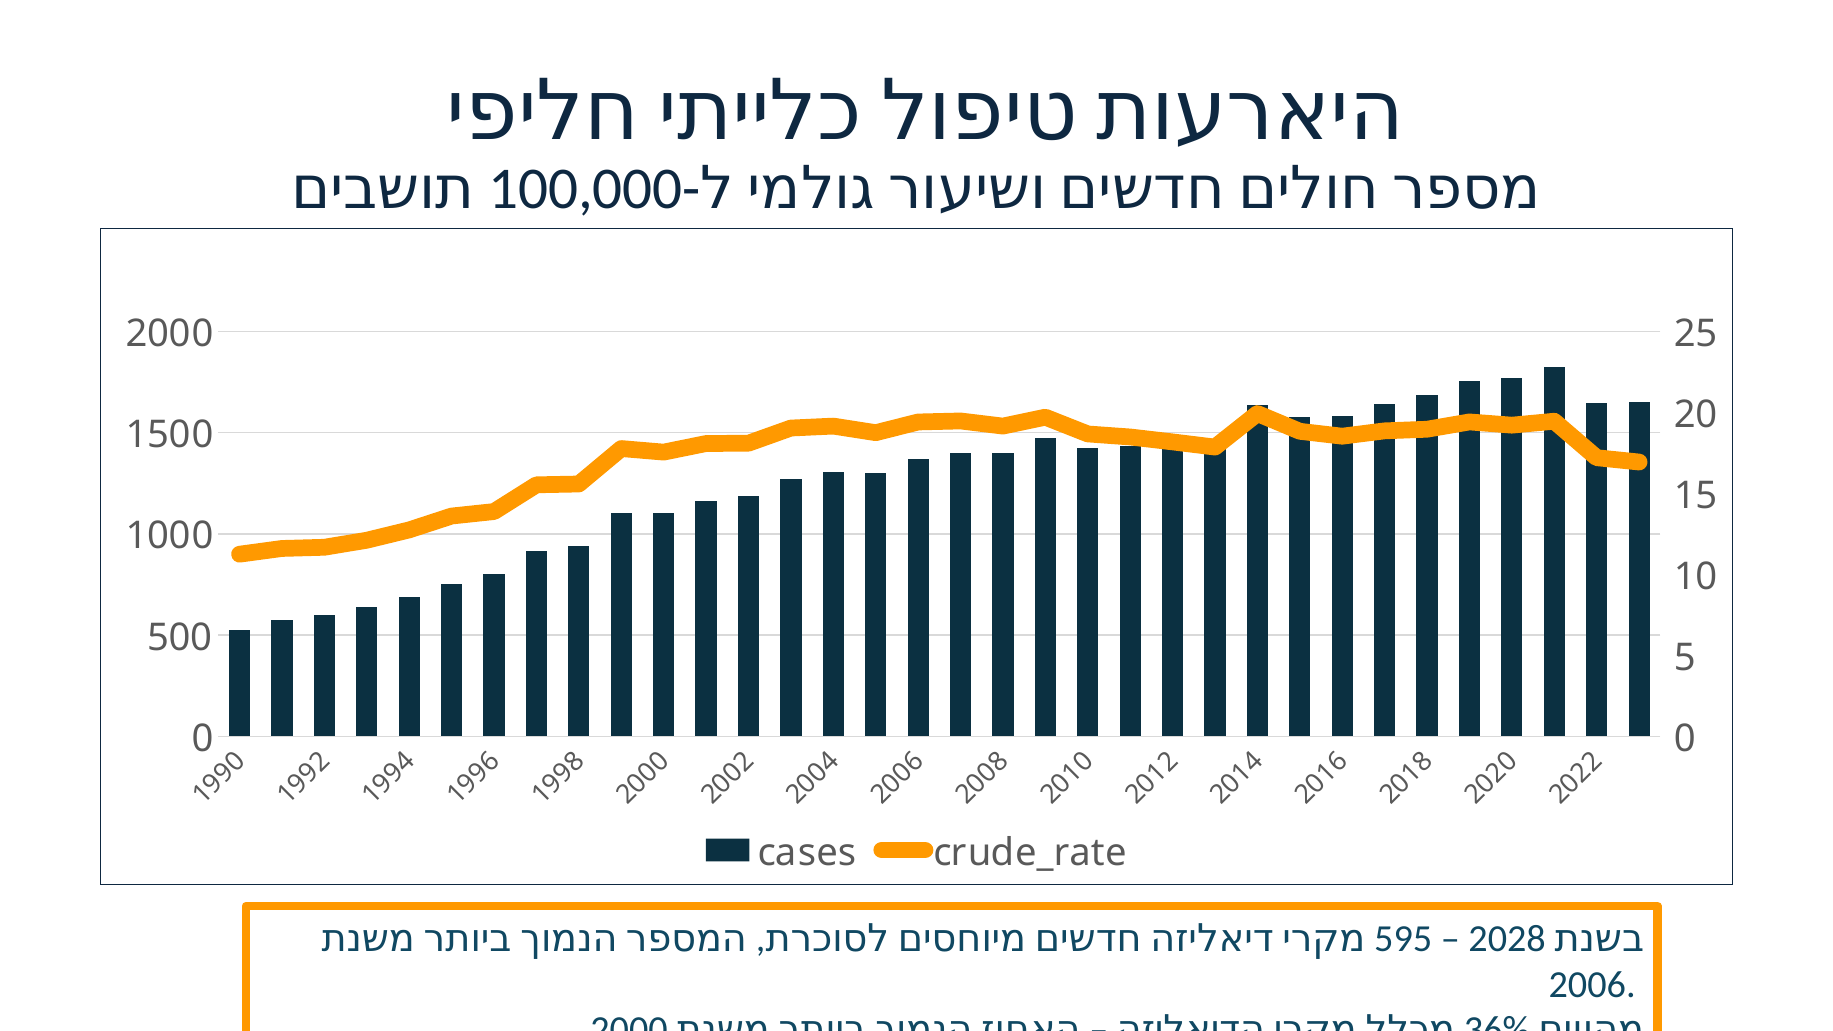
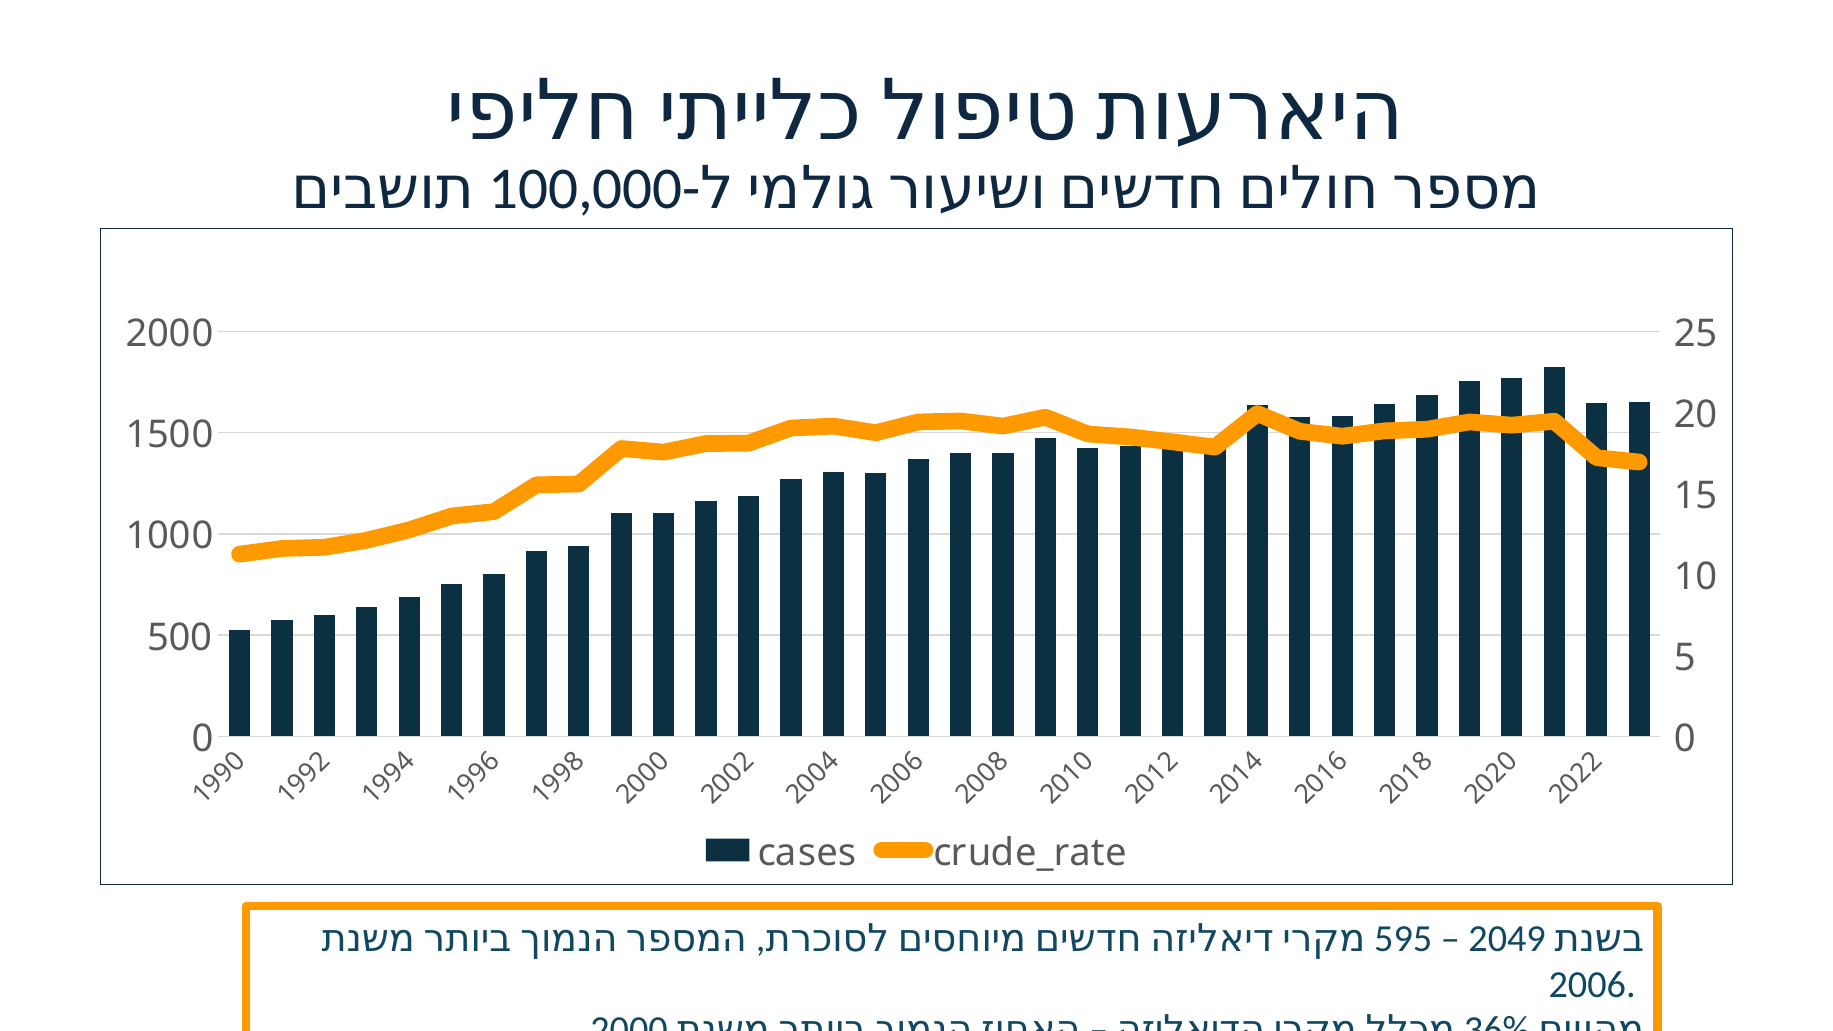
2028: 2028 -> 2049 (1507, 939)
